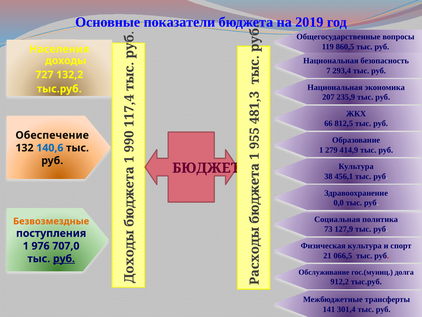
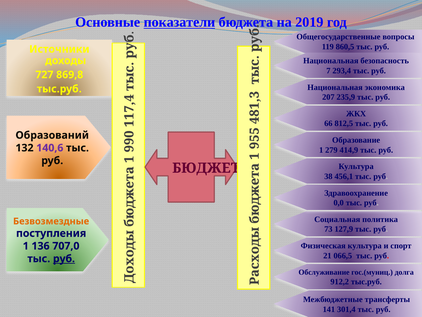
показатели underline: none -> present (179, 22)
Населения: Населения -> Источники (59, 49)
132,2: 132,2 -> 869,8 (70, 75)
Обеспечение: Обеспечение -> Образований (52, 135)
140,6 colour: blue -> purple (50, 148)
976: 976 -> 136 (41, 246)
